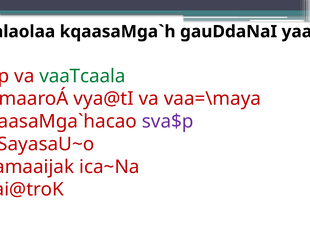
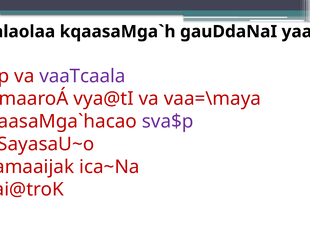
vaaTcaala colour: green -> purple (82, 76)
